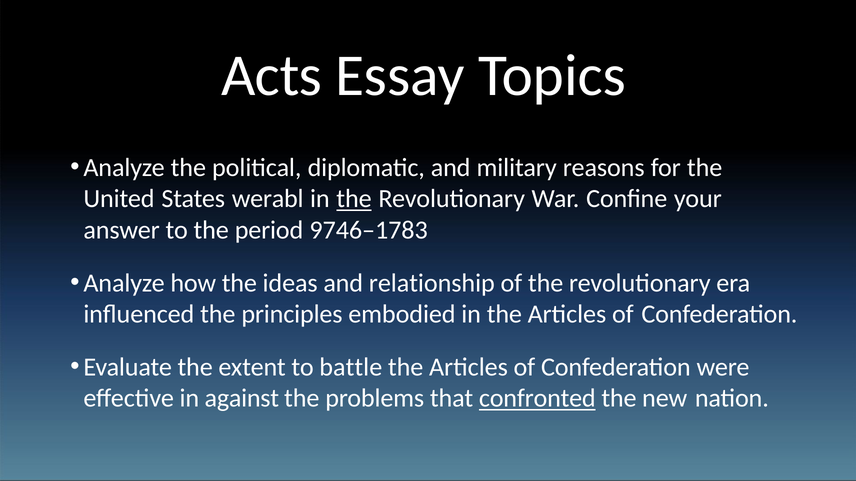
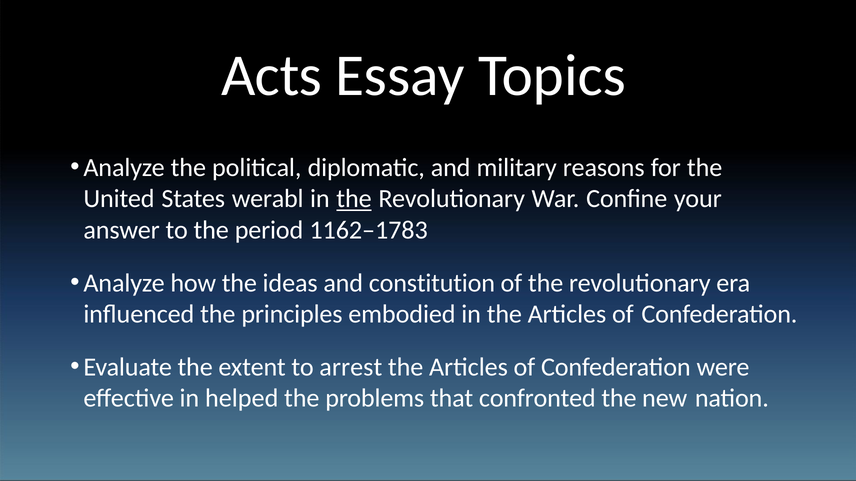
9746–1783: 9746–1783 -> 1162–1783 (369, 230)
relationship: relationship -> constitution (432, 283)
battle: battle -> arrest (351, 367)
against: against -> helped (242, 399)
confronted underline: present -> none (537, 399)
